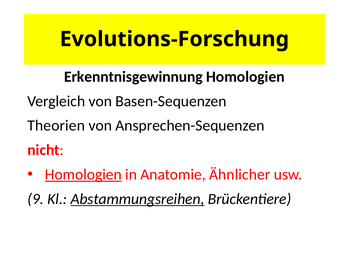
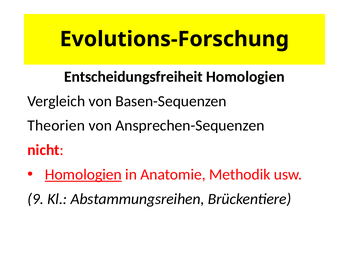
Erkenntnisgewinnung: Erkenntnisgewinnung -> Entscheidungsfreiheit (133, 77)
Ähnlicher: Ähnlicher -> Methodik (240, 174)
Abstammungsreihen underline: present -> none (138, 199)
